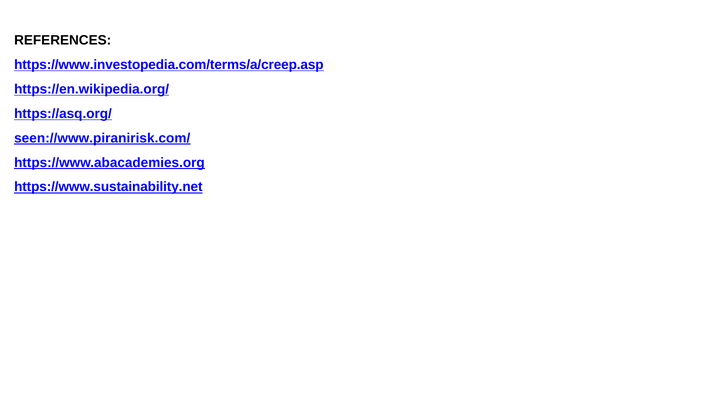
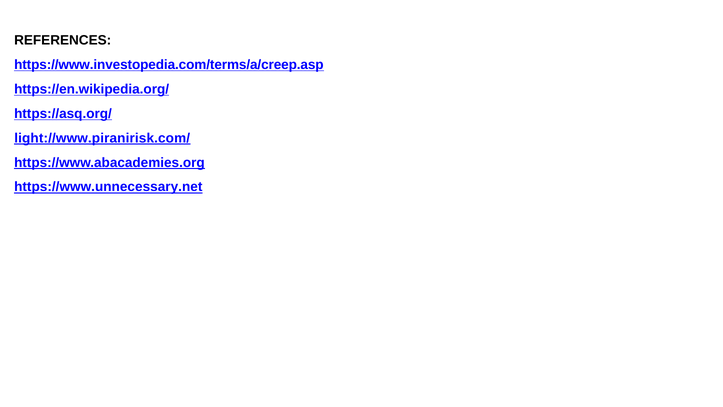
seen://www.piranirisk.com/: seen://www.piranirisk.com/ -> light://www.piranirisk.com/ (102, 138)
https://www.sustainability.net: https://www.sustainability.net -> https://www.unnecessary.net (108, 187)
